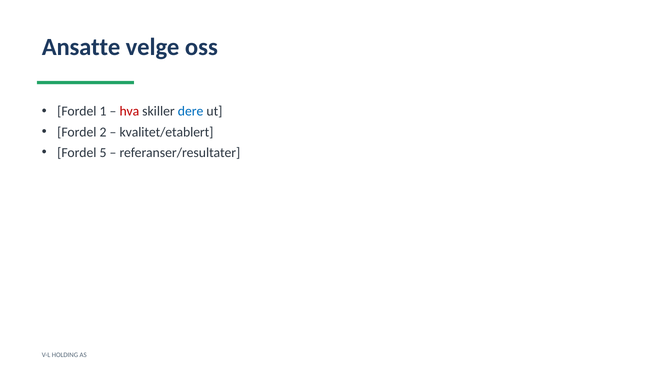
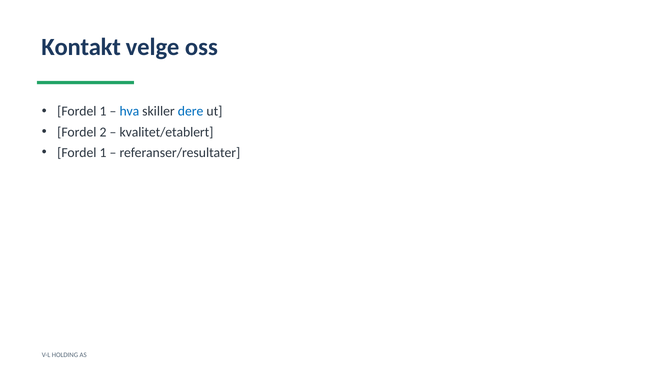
Ansatte: Ansatte -> Kontakt (81, 47)
hva colour: red -> blue (129, 111)
5: 5 -> 1 (103, 152)
